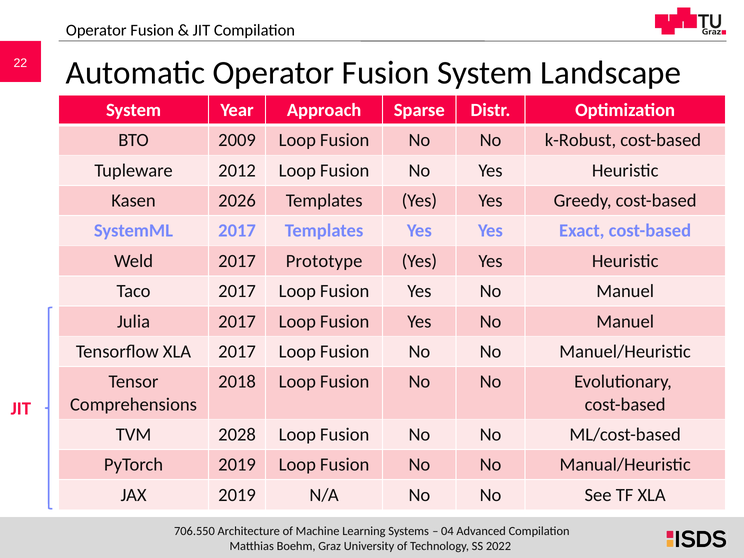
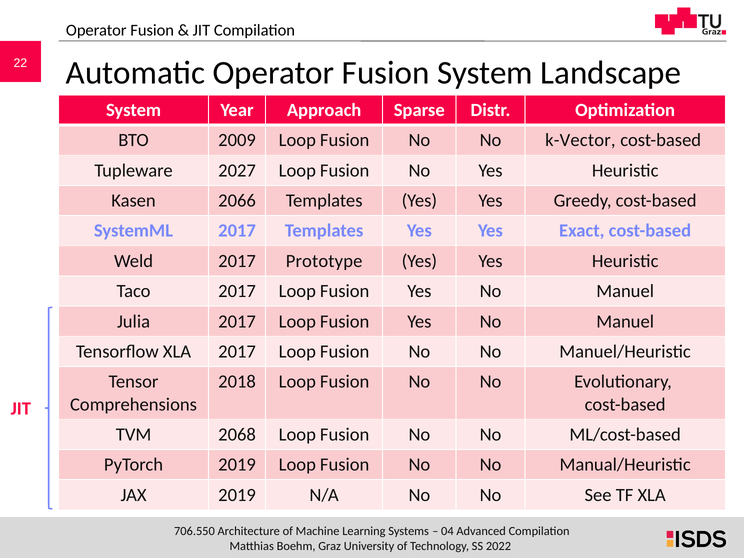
k-Robust: k-Robust -> k-Vector (580, 140)
2012: 2012 -> 2027 (237, 171)
2026: 2026 -> 2066 (237, 201)
2028: 2028 -> 2068 (237, 435)
